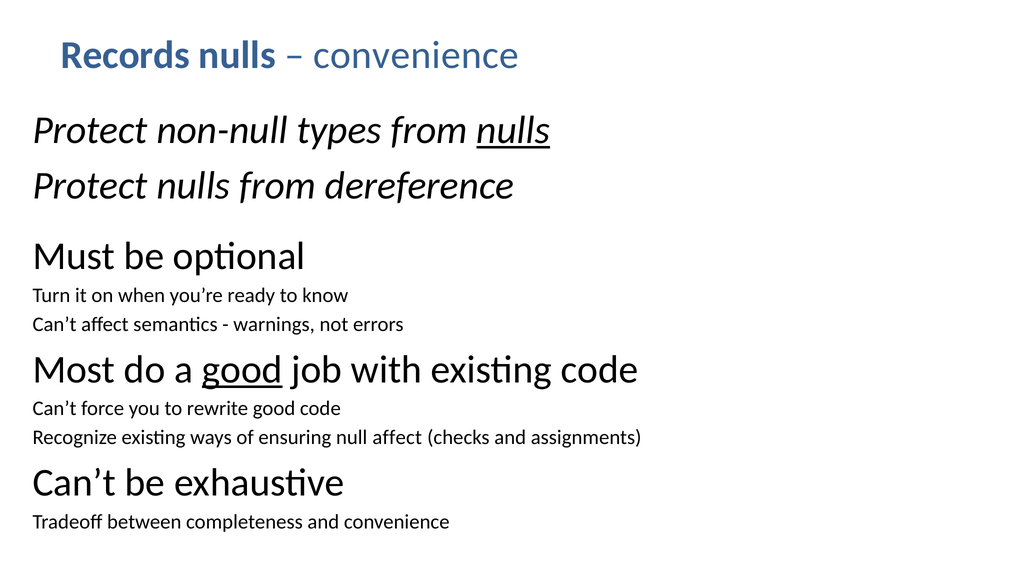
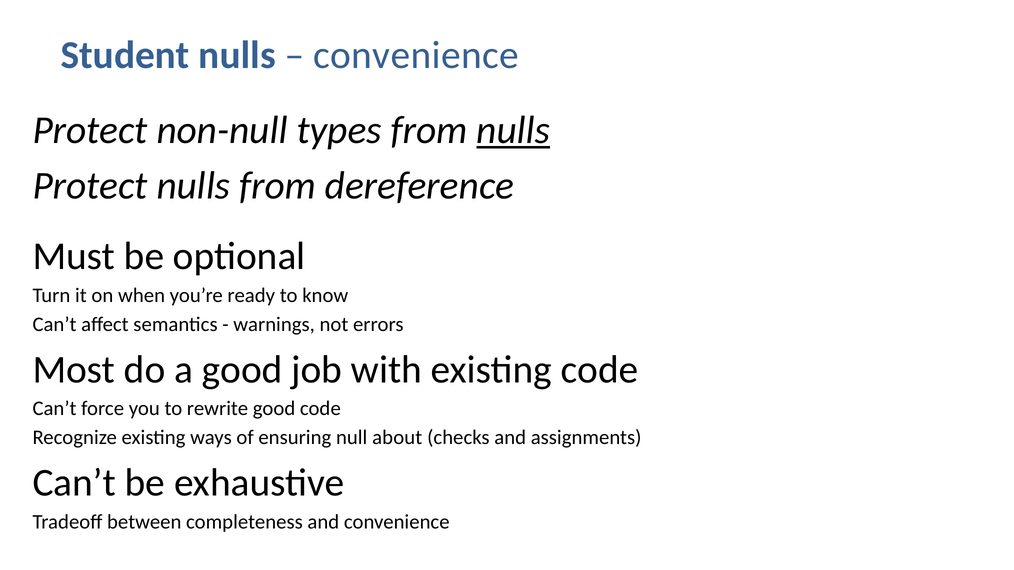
Records: Records -> Student (125, 55)
good underline: present -> none (242, 370)
null affect: affect -> about (397, 438)
